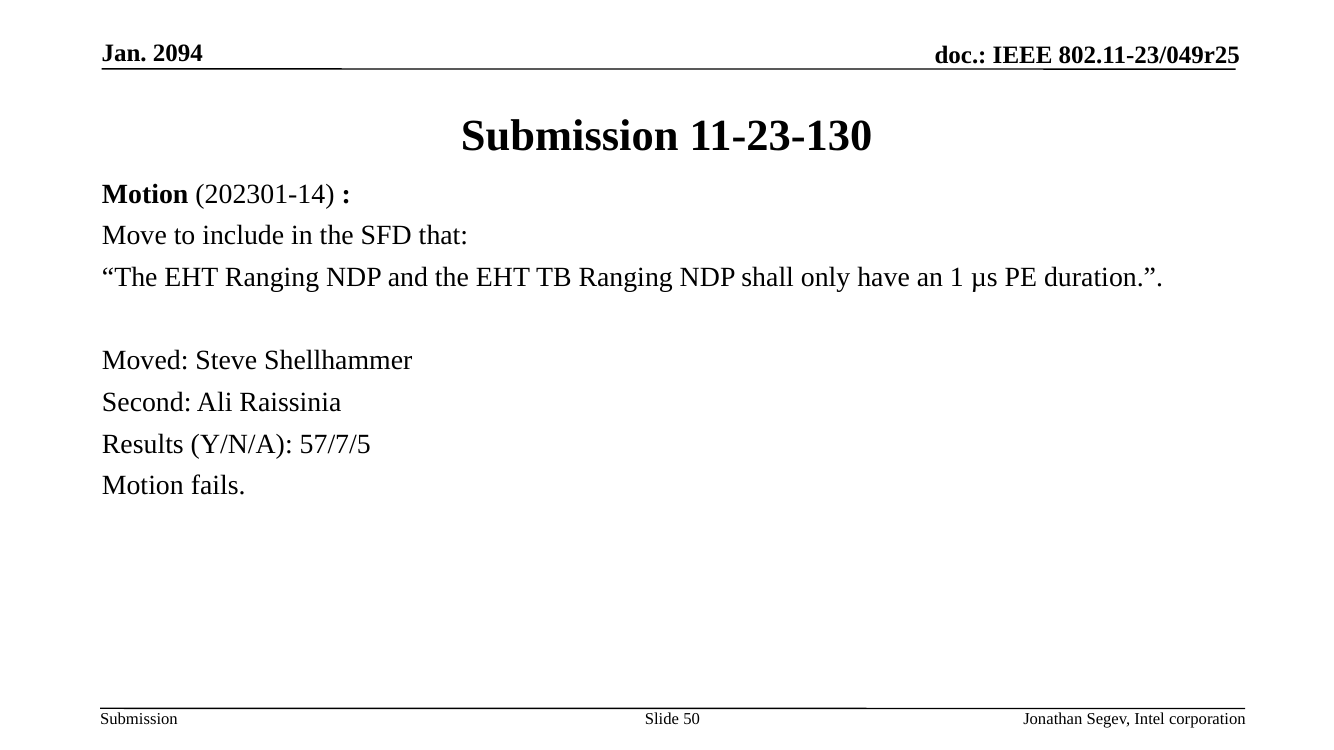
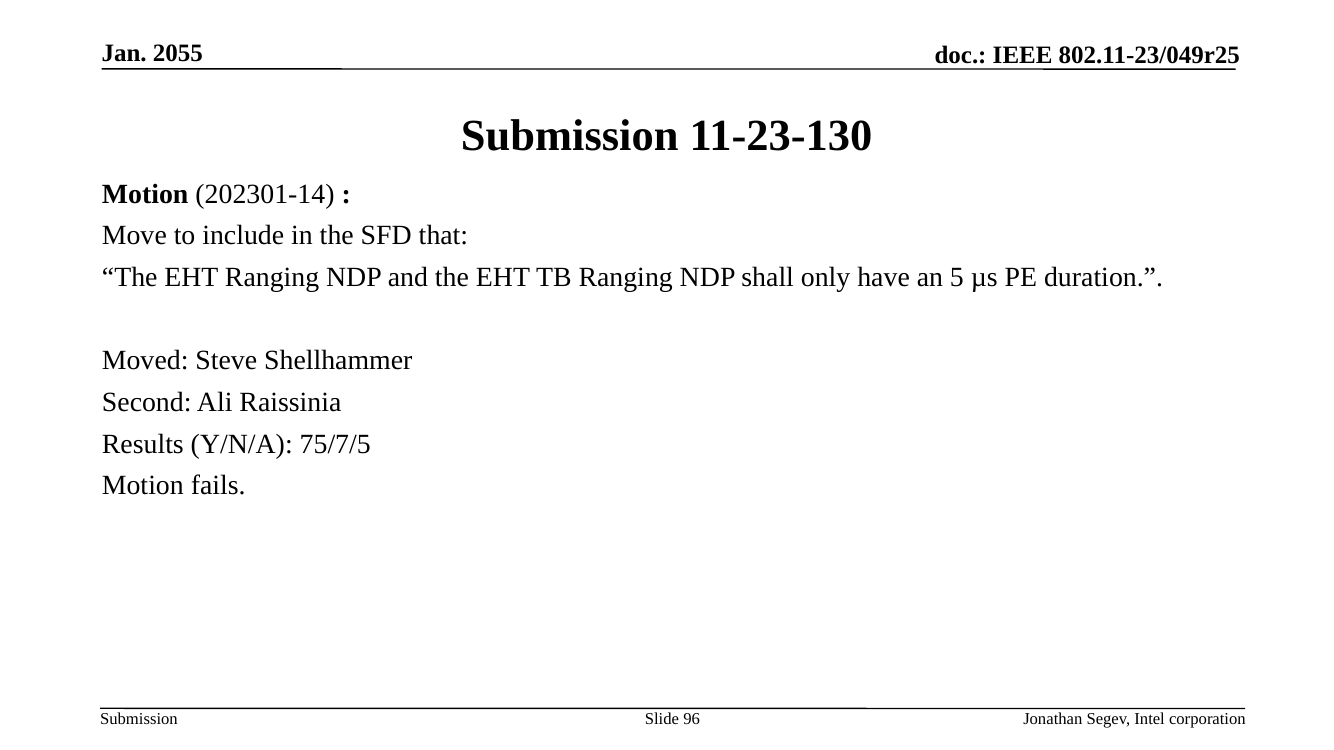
2094: 2094 -> 2055 (178, 53)
1: 1 -> 5 (957, 277)
57/7/5: 57/7/5 -> 75/7/5 (335, 444)
50: 50 -> 96 (692, 720)
